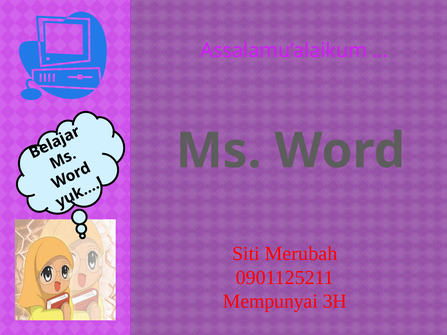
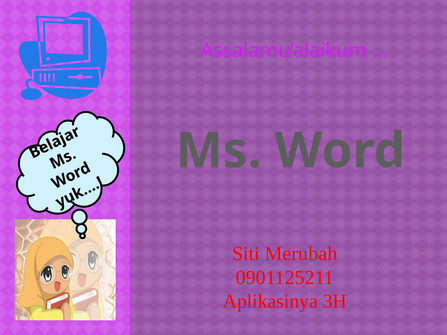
Mempunyai: Mempunyai -> Aplikasinya (270, 302)
